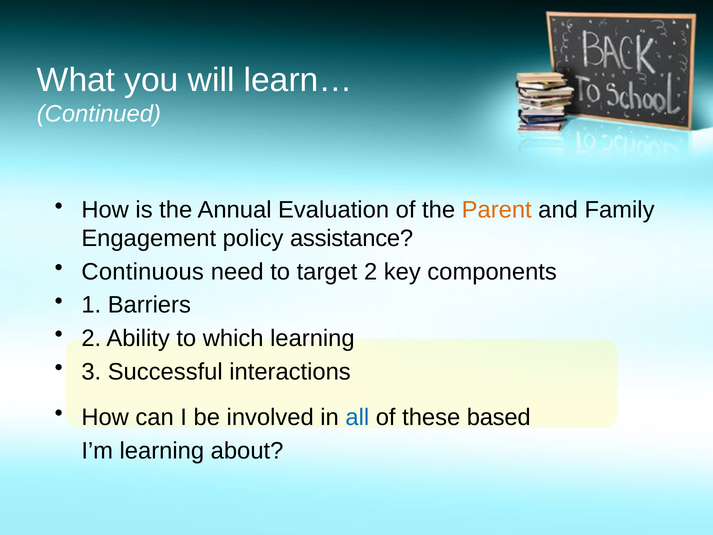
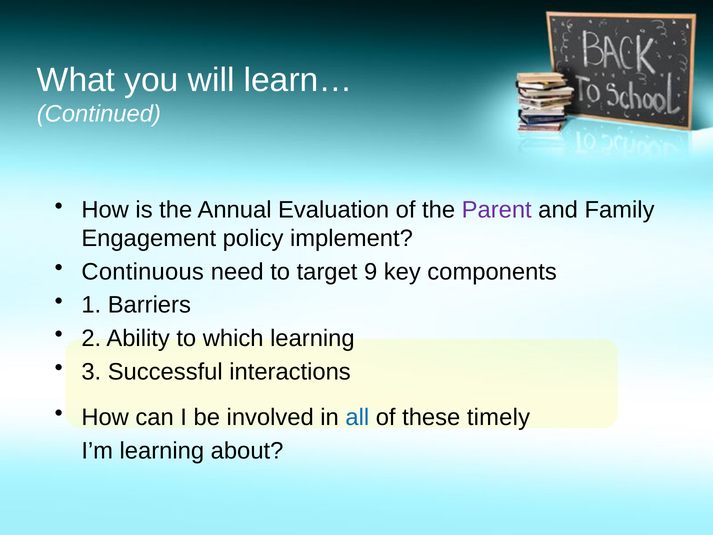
Parent colour: orange -> purple (497, 210)
assistance: assistance -> implement (351, 238)
target 2: 2 -> 9 (371, 272)
based: based -> timely (498, 417)
